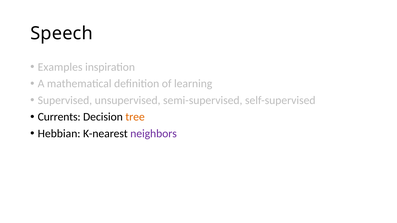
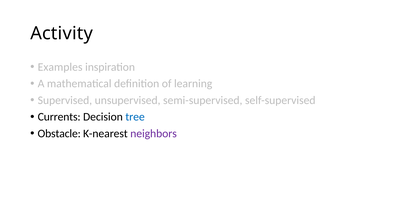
Speech: Speech -> Activity (62, 33)
tree colour: orange -> blue (135, 117)
Hebbian: Hebbian -> Obstacle (59, 134)
